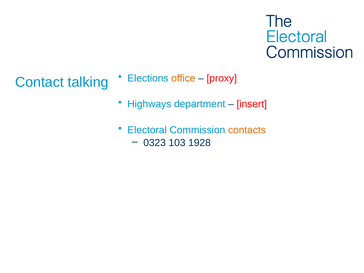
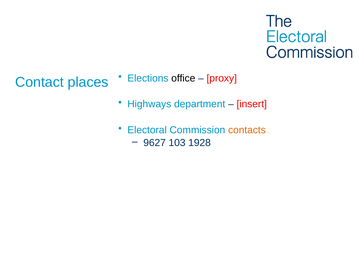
talking: talking -> places (88, 82)
office colour: orange -> black (183, 78)
0323: 0323 -> 9627 (155, 143)
